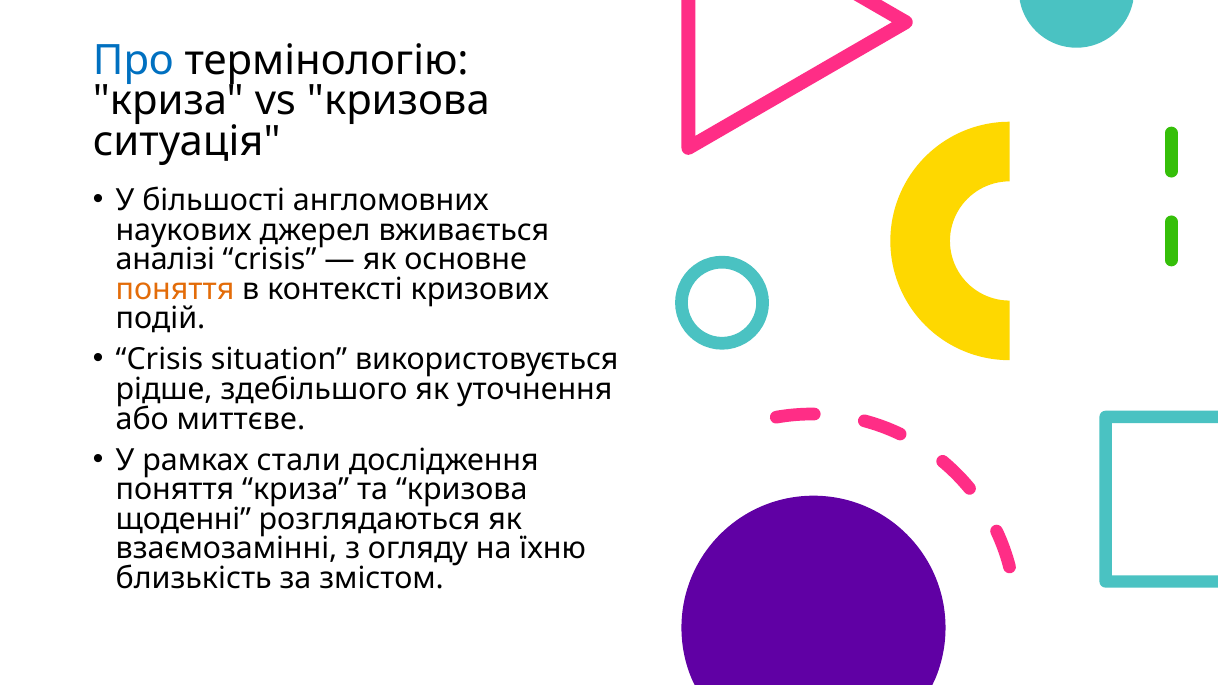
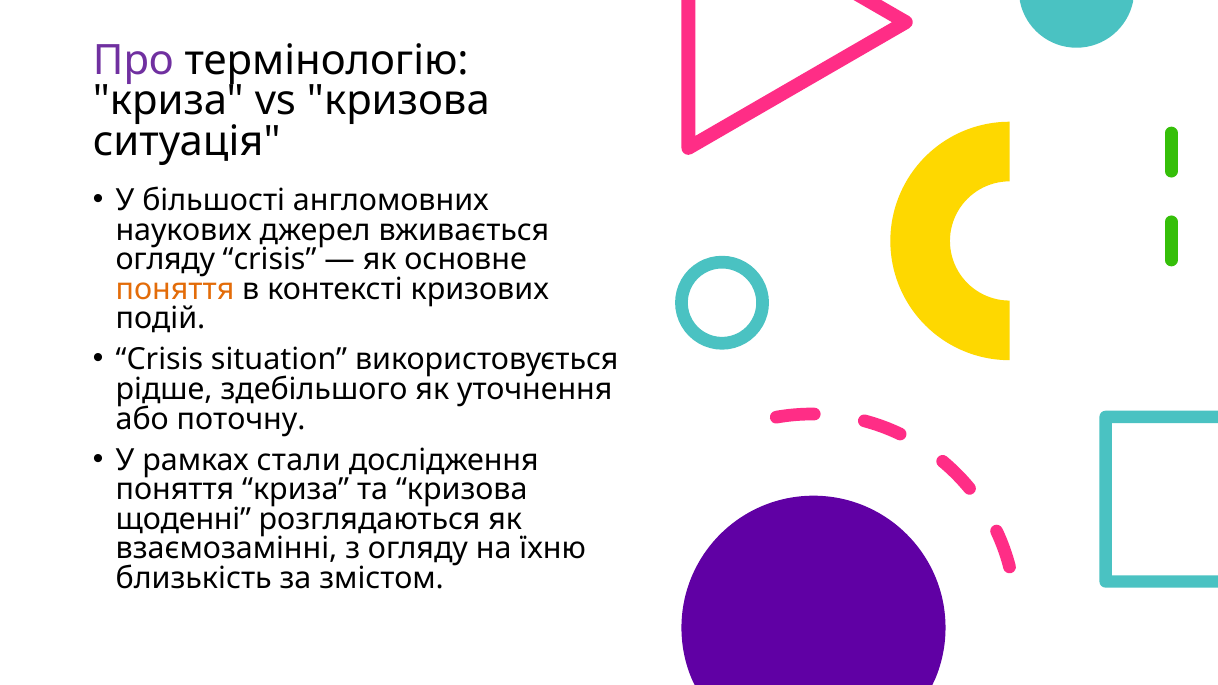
Про colour: blue -> purple (133, 60)
аналізі: аналізі -> огляду (165, 260)
миттєве: миттєве -> поточну (241, 419)
